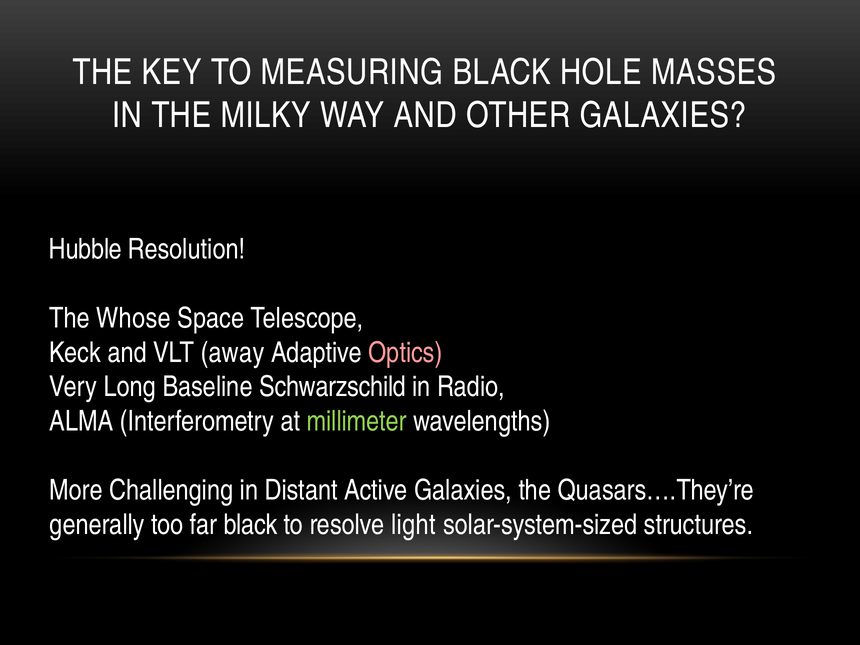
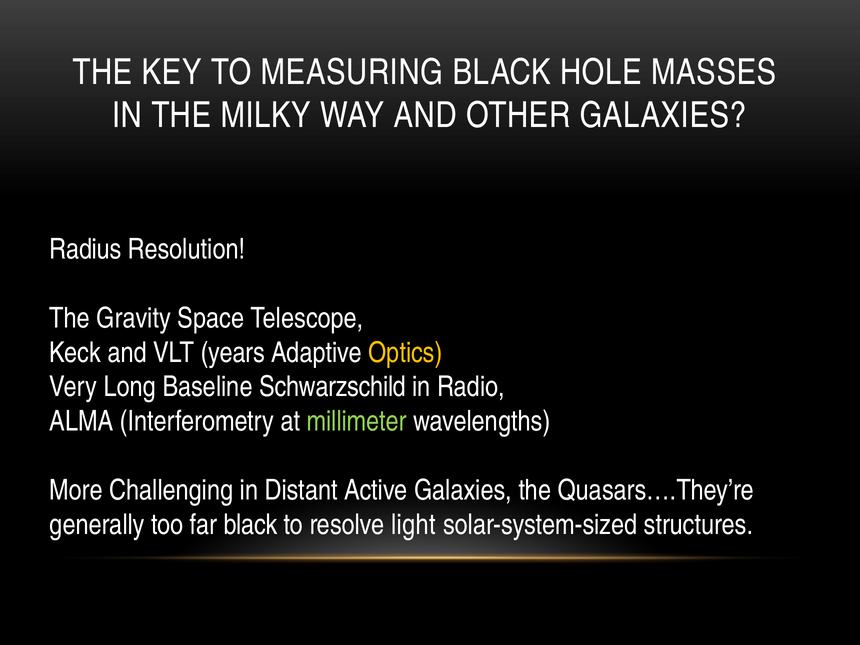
Hubble: Hubble -> Radius (85, 249)
Whose: Whose -> Gravity (134, 318)
away: away -> years (233, 353)
Optics colour: pink -> yellow (405, 353)
